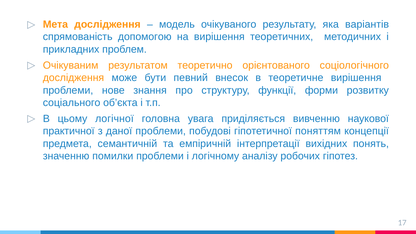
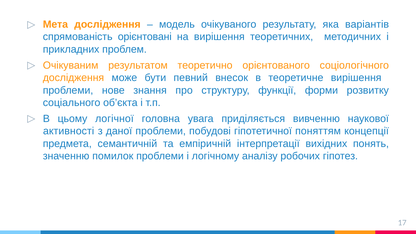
допомогою: допомогою -> орієнтовані (145, 37)
практичної: практичної -> активності (69, 131)
помилки: помилки -> помилок (113, 156)
